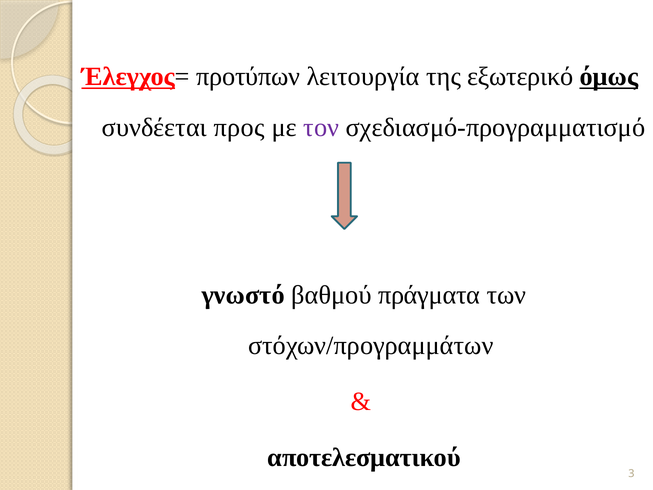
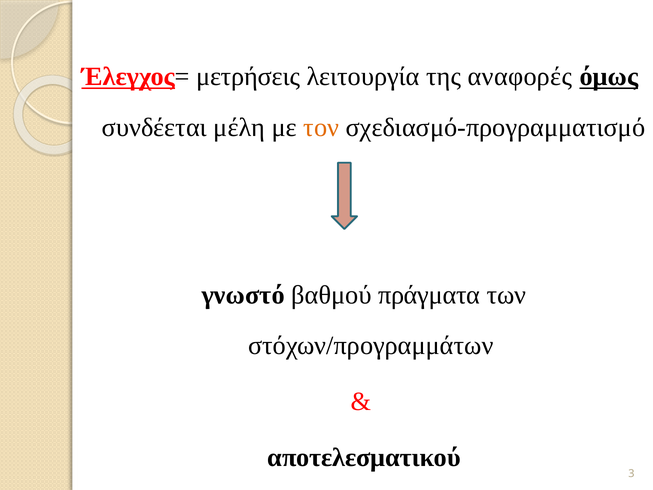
προτύπων: προτύπων -> μετρήσεις (248, 77)
εξωτερικό: εξωτερικό -> αναφορές (520, 77)
προς: προς -> μέλη (239, 127)
τον colour: purple -> orange (321, 127)
